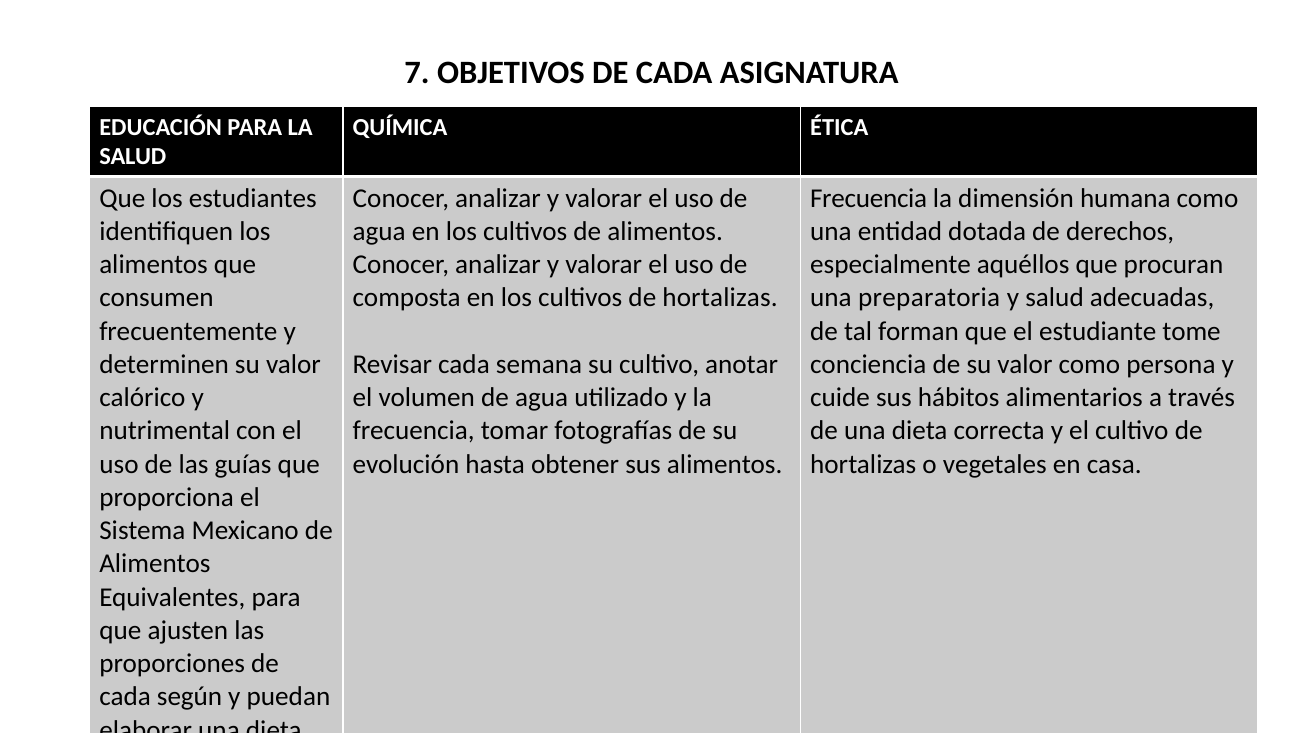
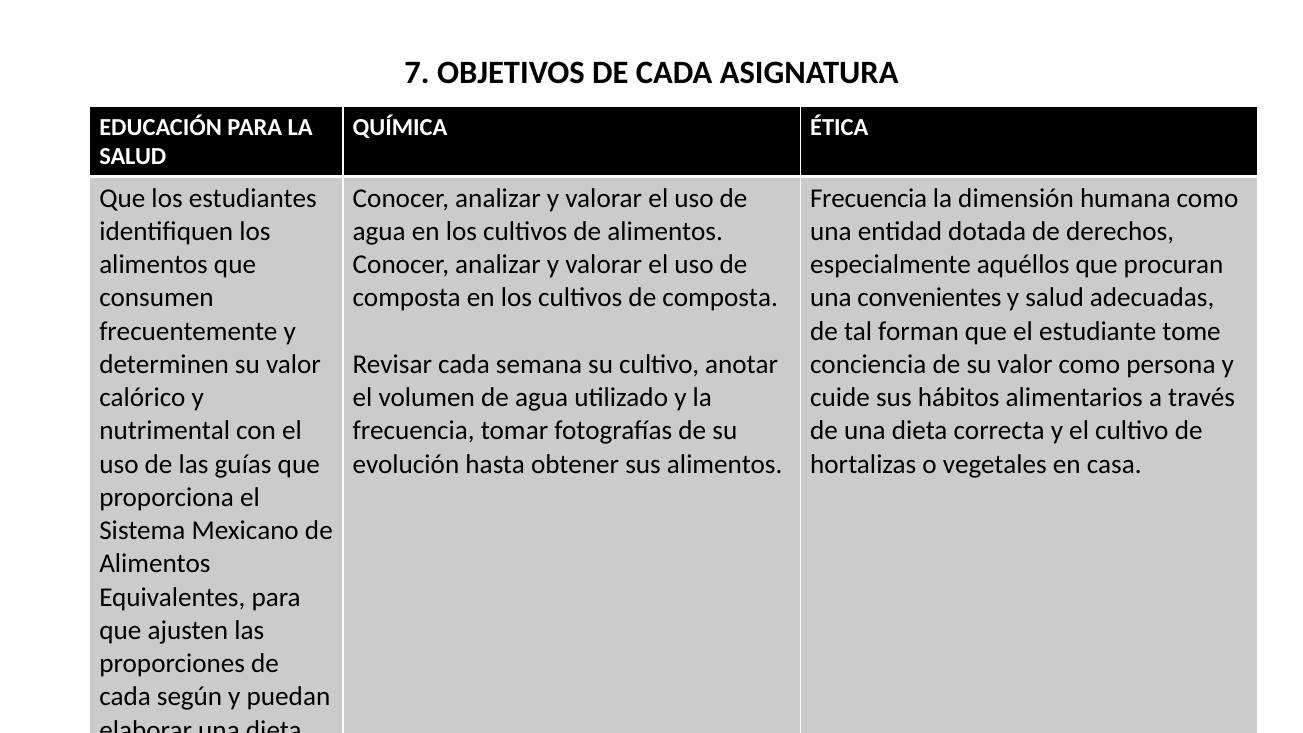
cultivos de hortalizas: hortalizas -> composta (720, 298)
preparatoria: preparatoria -> convenientes (929, 298)
